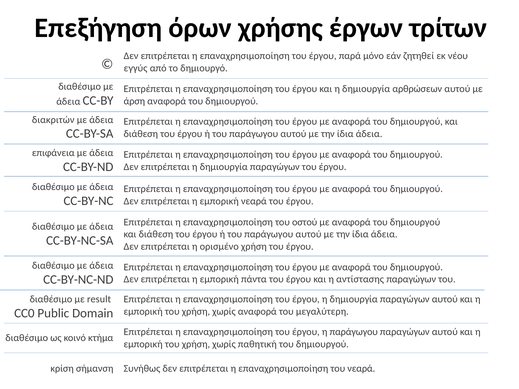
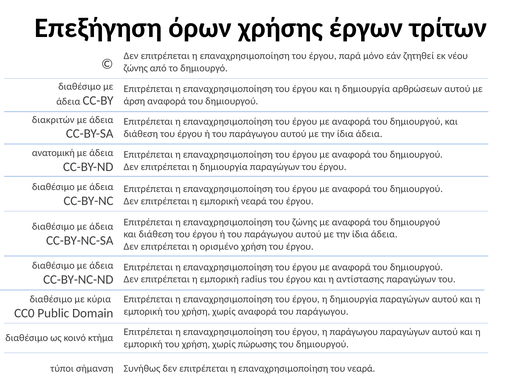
εγγύς: εγγύς -> ζώνης (136, 68)
επιφάνεια: επιφάνεια -> ανατομική (53, 153)
του οστού: οστού -> ζώνης (305, 222)
πάντα: πάντα -> radius (254, 279)
result: result -> κύρια (99, 299)
αναφορά του μεγαλύτερη: μεγαλύτερη -> παράγωγου (322, 312)
παθητική: παθητική -> πώρωσης (257, 344)
κρίση: κρίση -> τύποι (62, 369)
